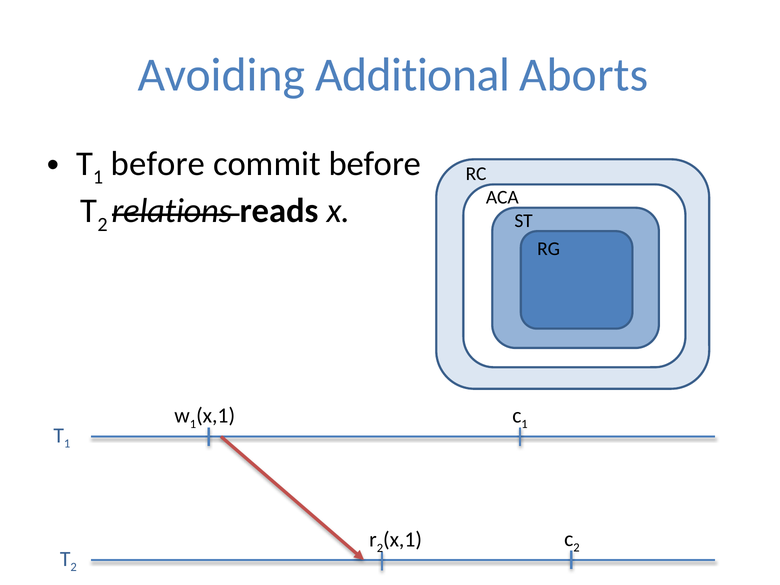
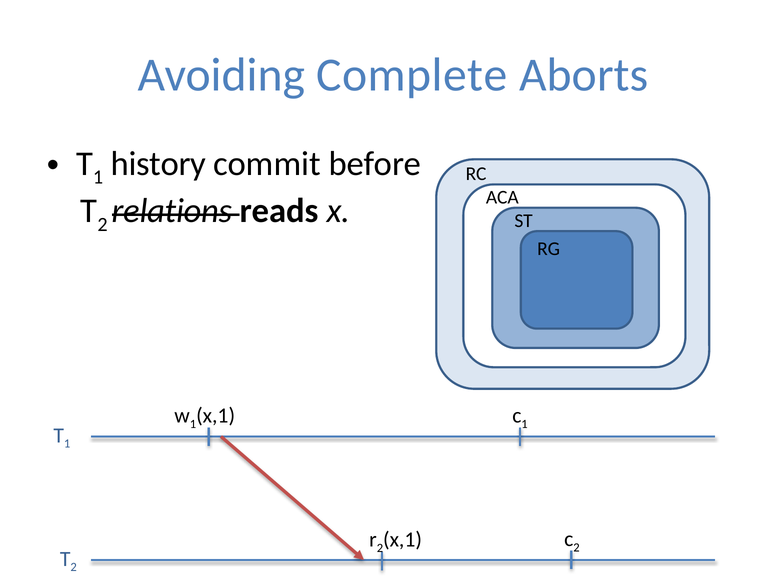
Additional: Additional -> Complete (412, 75)
before: before -> history (158, 164)
